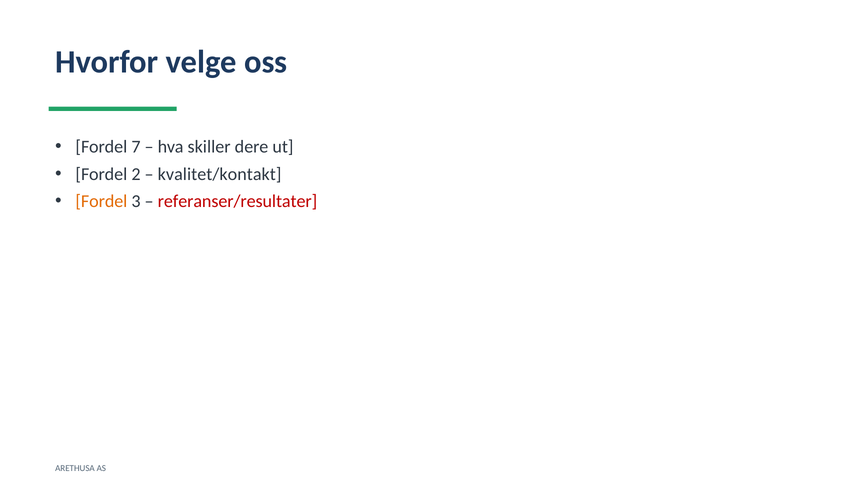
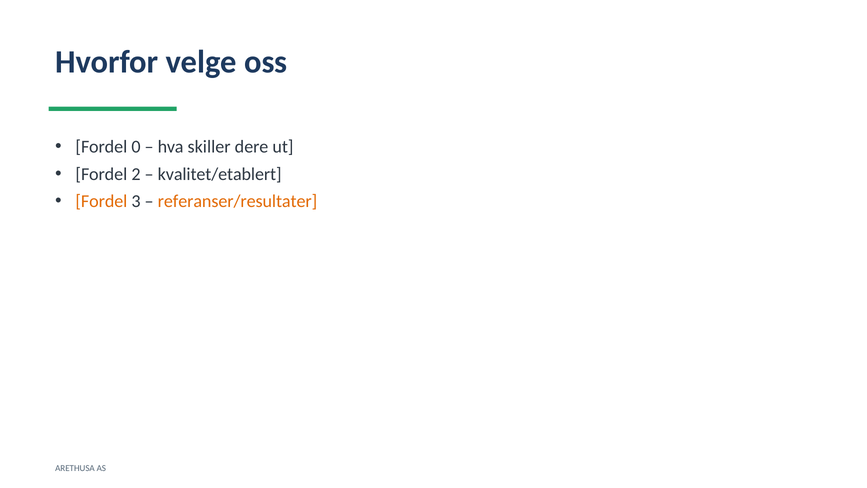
7: 7 -> 0 (136, 147)
kvalitet/kontakt: kvalitet/kontakt -> kvalitet/etablert (220, 174)
referanser/resultater colour: red -> orange (237, 201)
